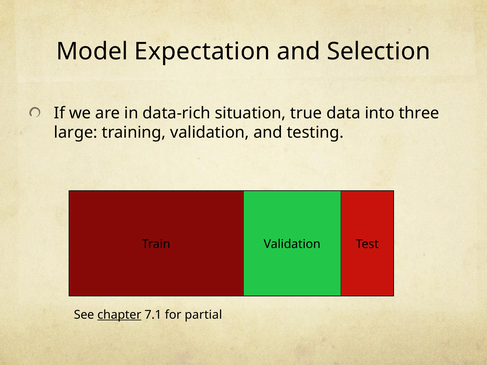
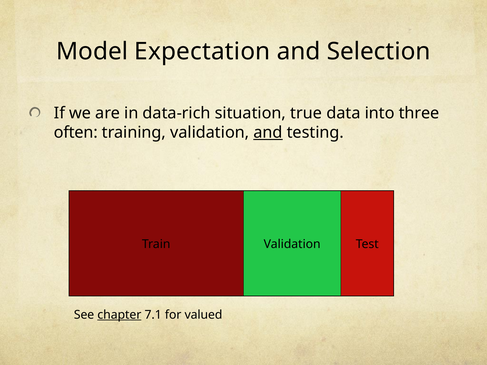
large: large -> often (76, 133)
and underline: none -> present (268, 133)
partial: partial -> valued (203, 315)
